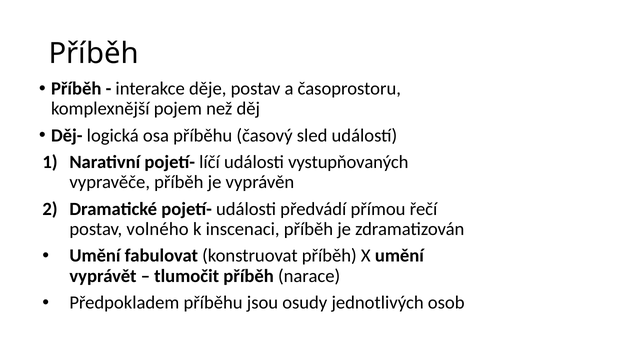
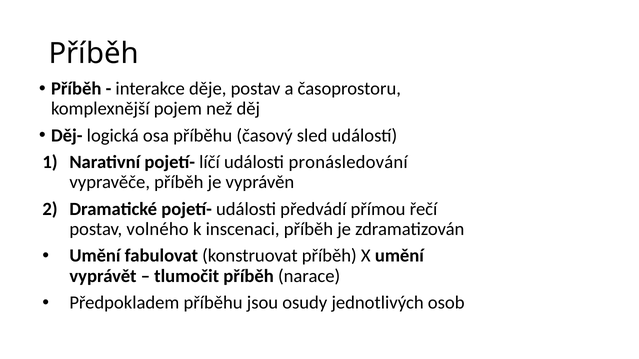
vystupňovaných: vystupňovaných -> pronásledování (348, 162)
